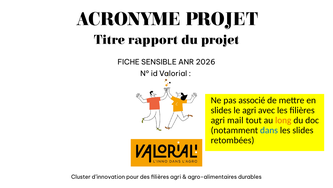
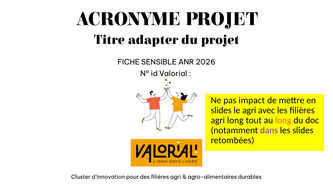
rapport: rapport -> adapter (153, 40)
associé: associé -> impact (252, 100)
agri mail: mail -> long (235, 120)
dans colour: blue -> purple (269, 130)
